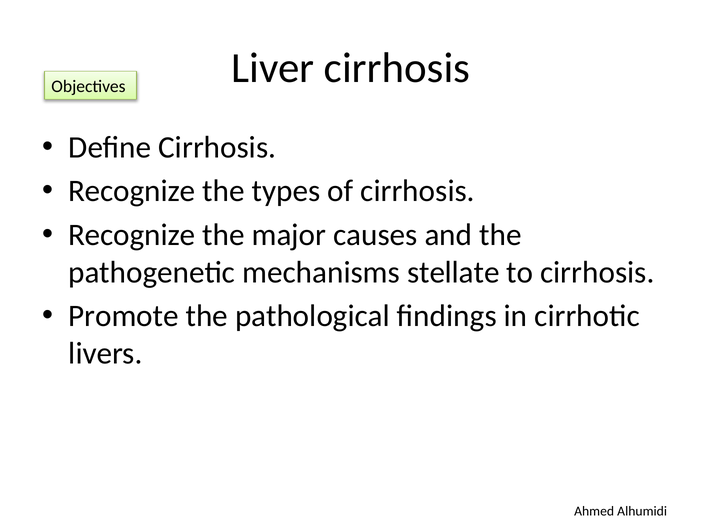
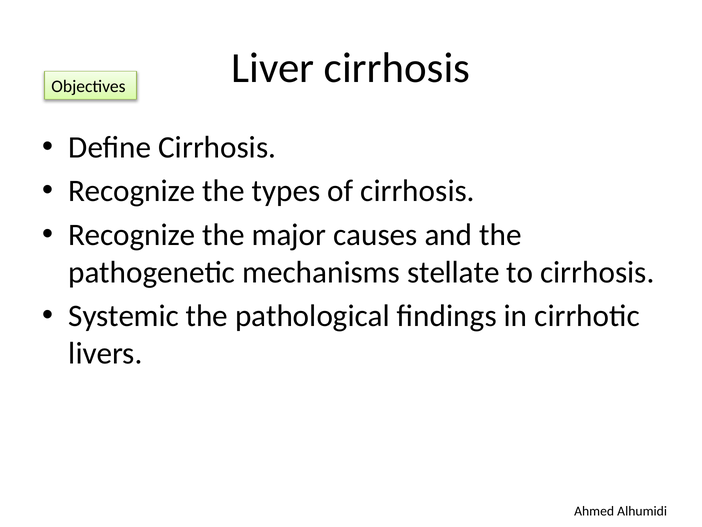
Promote: Promote -> Systemic (124, 316)
